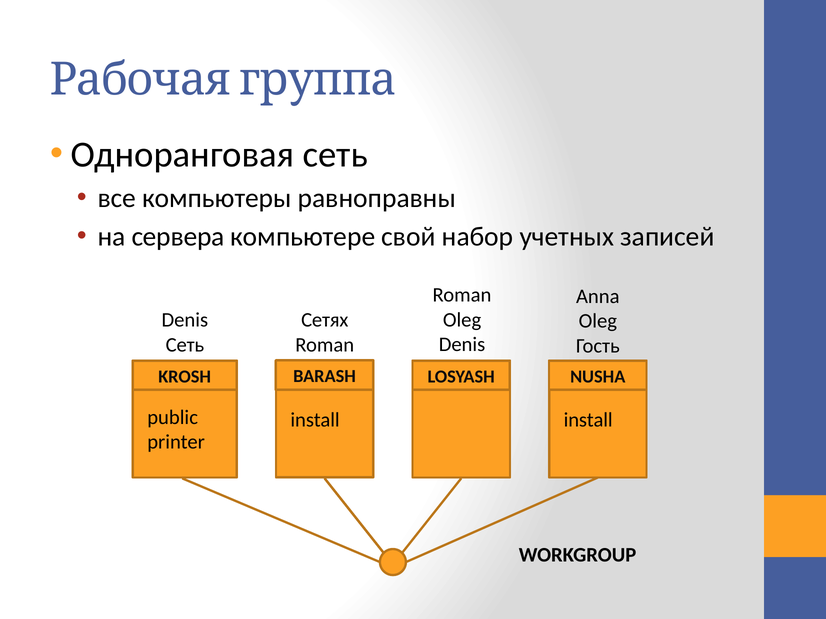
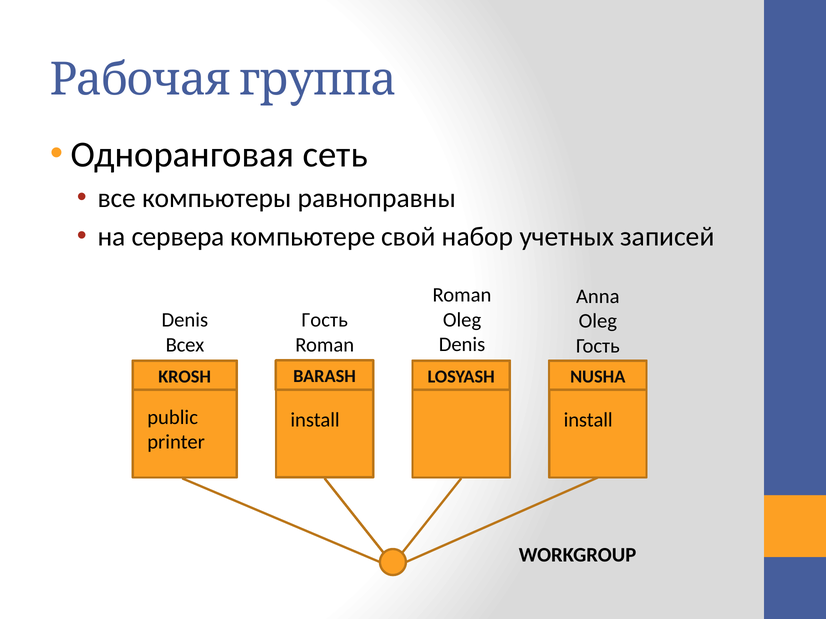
Сетях: Сетях -> Гость (325, 320)
Сеть: Сеть -> Всех (185, 345)
